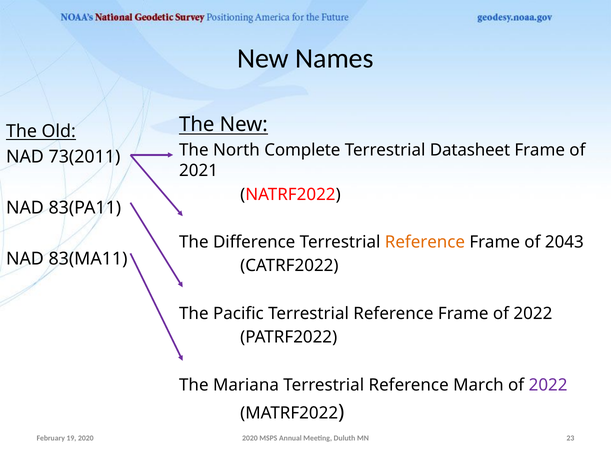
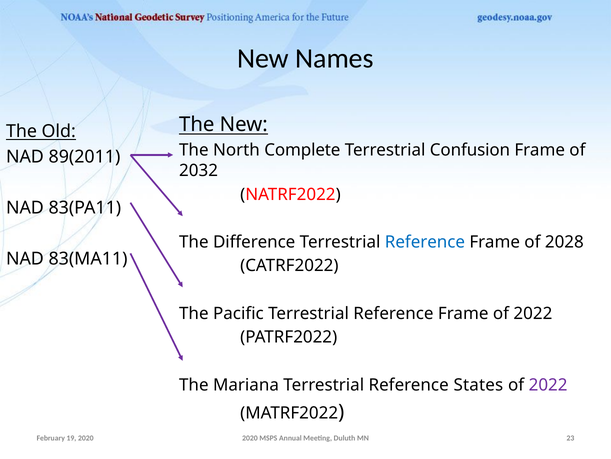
Datasheet: Datasheet -> Confusion (470, 150)
73(2011: 73(2011 -> 89(2011 (84, 156)
2021: 2021 -> 2032 (199, 170)
Reference colour: orange -> blue (425, 242)
2043: 2043 -> 2028 (564, 242)
March: March -> States (478, 384)
